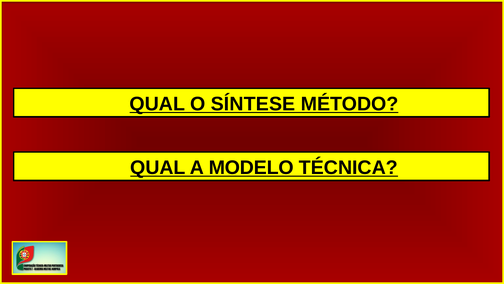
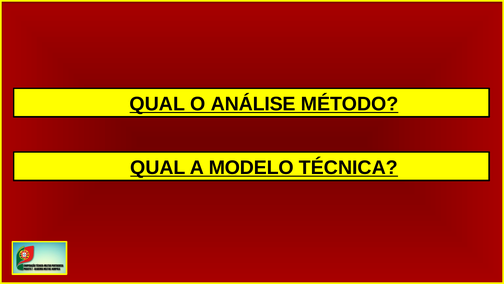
SÍNTESE: SÍNTESE -> ANÁLISE (253, 104)
